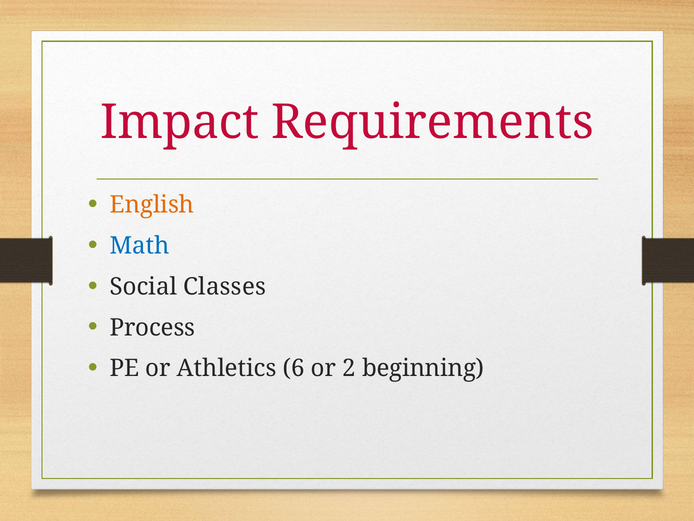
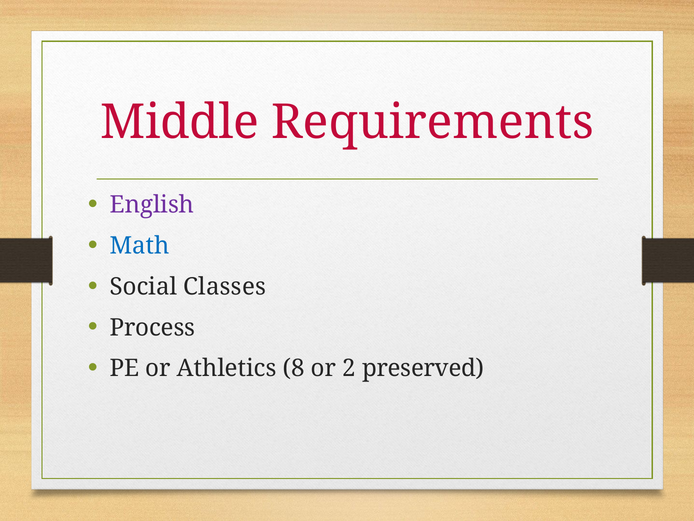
Impact: Impact -> Middle (180, 122)
English colour: orange -> purple (152, 205)
6: 6 -> 8 (294, 368)
beginning: beginning -> preserved (423, 368)
